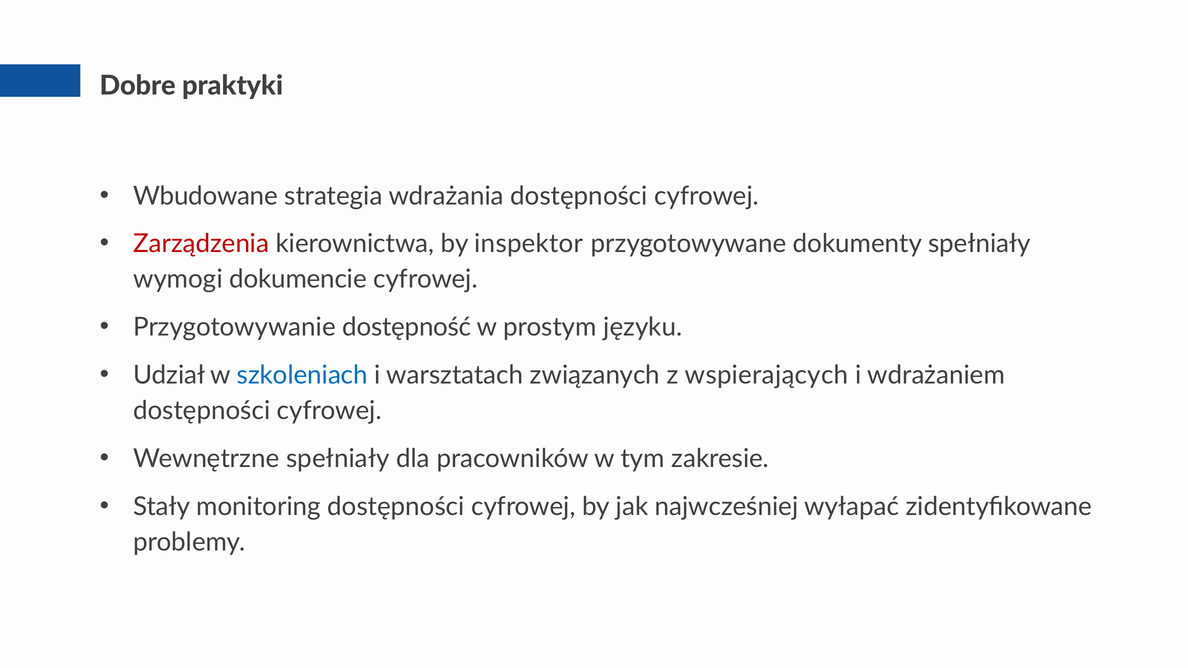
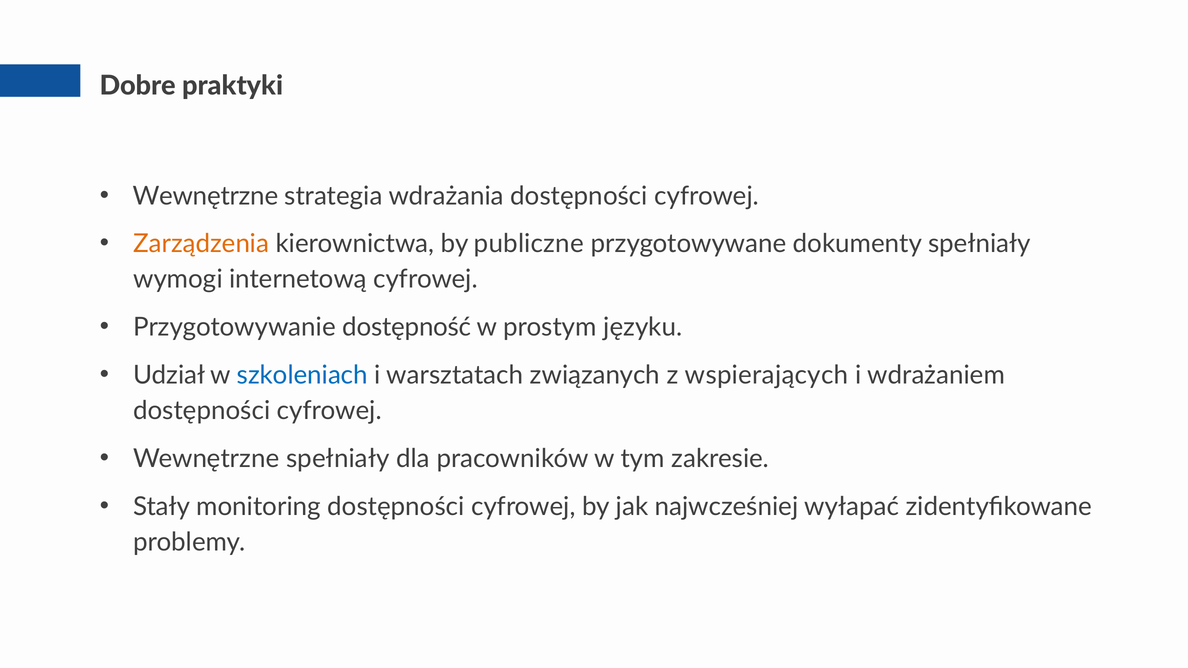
Wbudowane: Wbudowane -> Wewnętrzne (206, 196)
Zarządzenia colour: red -> orange (201, 244)
inspektor: inspektor -> publiczne (529, 244)
dokumencie: dokumencie -> internetową (298, 279)
